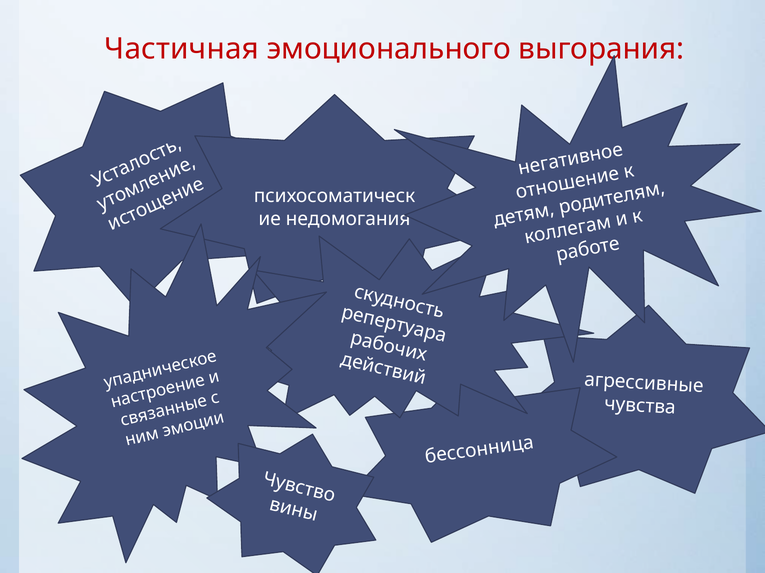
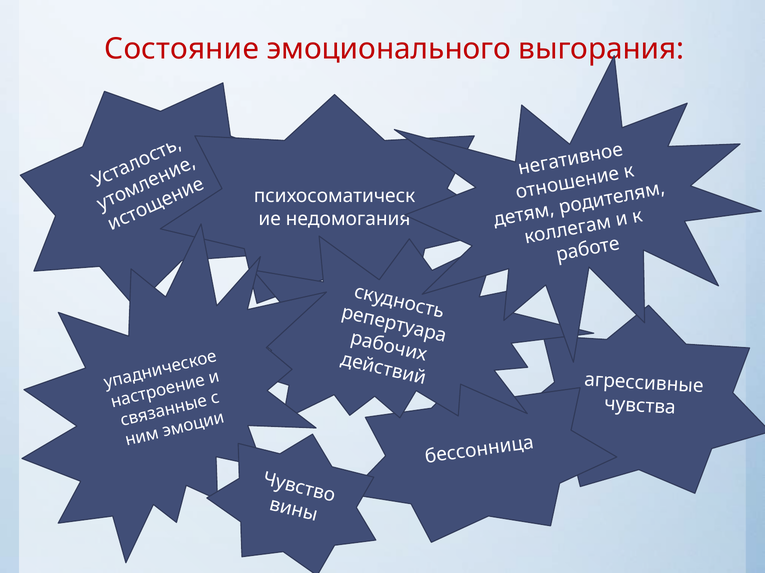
Частичная: Частичная -> Состояние (182, 49)
